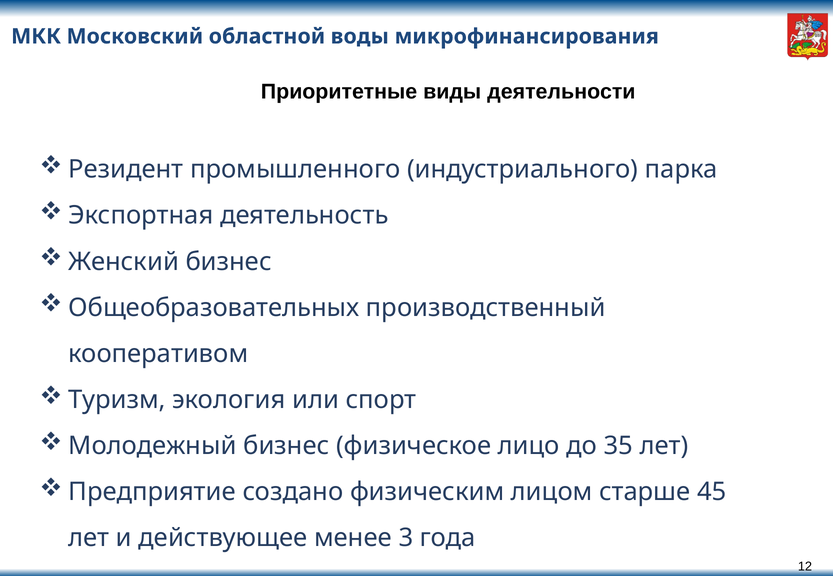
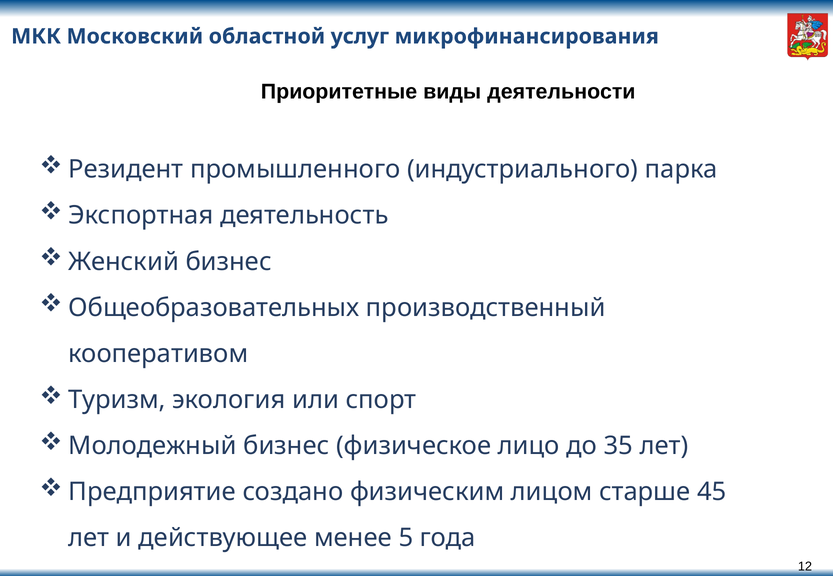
воды: воды -> услуг (360, 36)
3: 3 -> 5 (406, 539)
